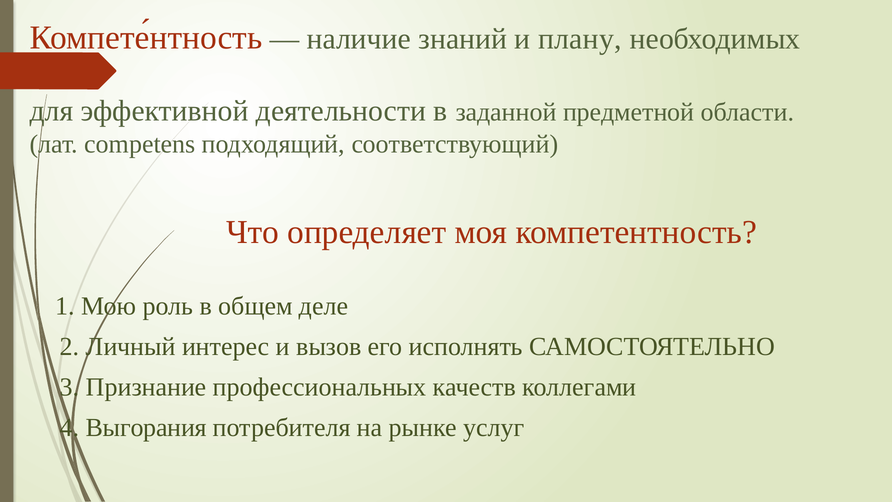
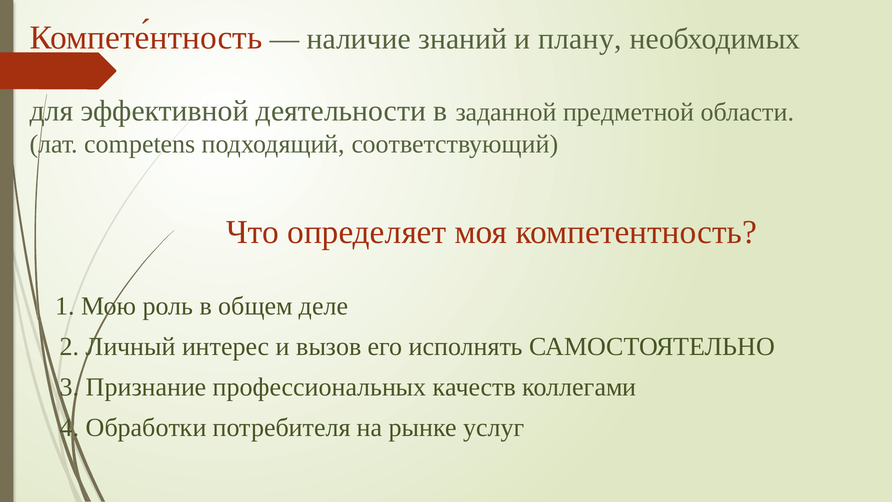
Выгорания: Выгорания -> Обработки (146, 427)
